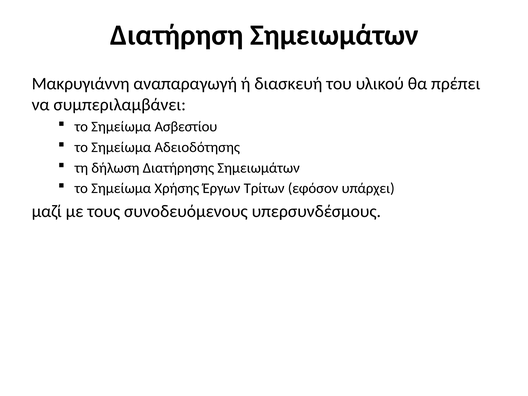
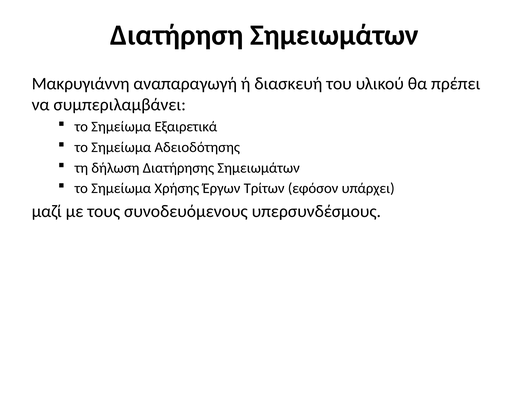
Ασβεστίου: Ασβεστίου -> Εξαιρετικά (186, 127)
